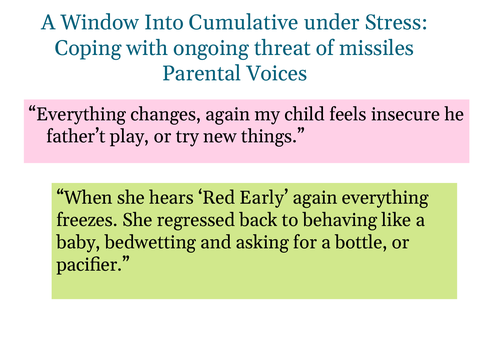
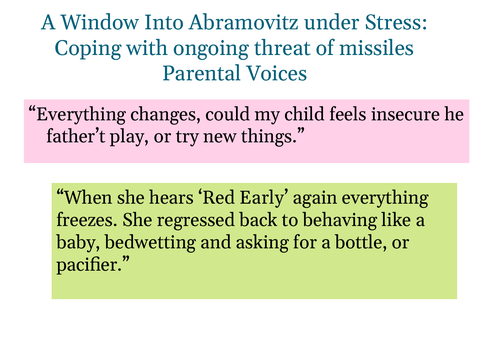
Cumulative: Cumulative -> Abramovitz (244, 23)
changes again: again -> could (228, 114)
